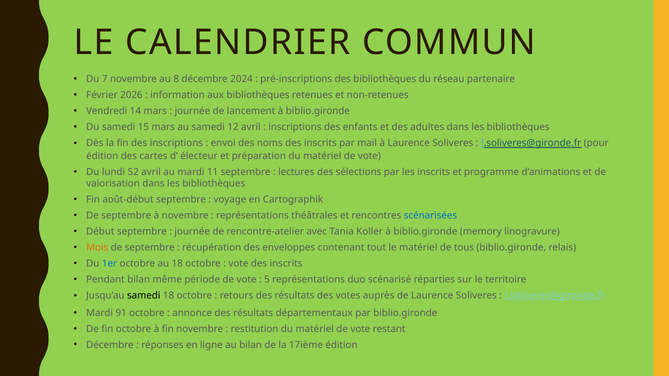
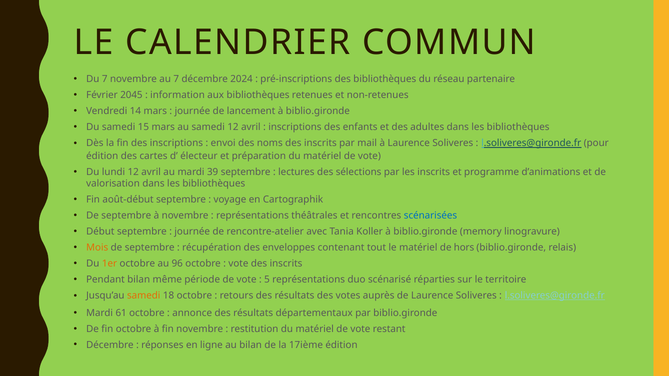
au 8: 8 -> 7 (176, 79)
2026: 2026 -> 2045 (131, 95)
lundi 52: 52 -> 12 (133, 172)
11: 11 -> 39 (213, 172)
tous: tous -> hors (464, 248)
1er colour: blue -> orange (110, 264)
au 18: 18 -> 96 (177, 264)
samedi colour: black -> orange (144, 296)
91: 91 -> 61 (121, 313)
